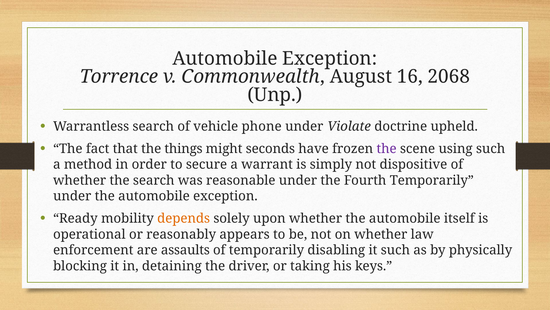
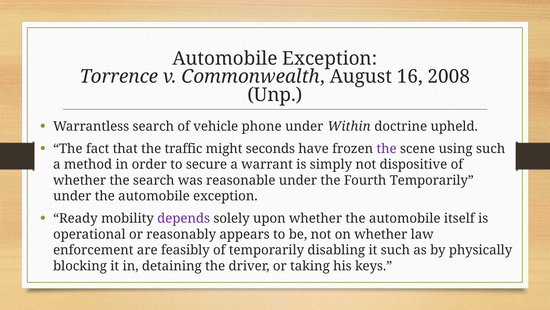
2068: 2068 -> 2008 (449, 77)
Violate: Violate -> Within (349, 126)
things: things -> traffic (184, 148)
depends colour: orange -> purple (184, 218)
assaults: assaults -> feasibly (185, 250)
